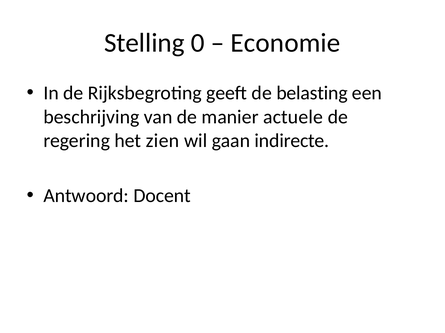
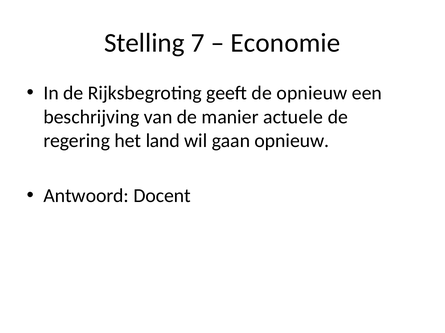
0: 0 -> 7 (198, 43)
de belasting: belasting -> opnieuw (312, 93)
zien: zien -> land (163, 141)
gaan indirecte: indirecte -> opnieuw (292, 141)
